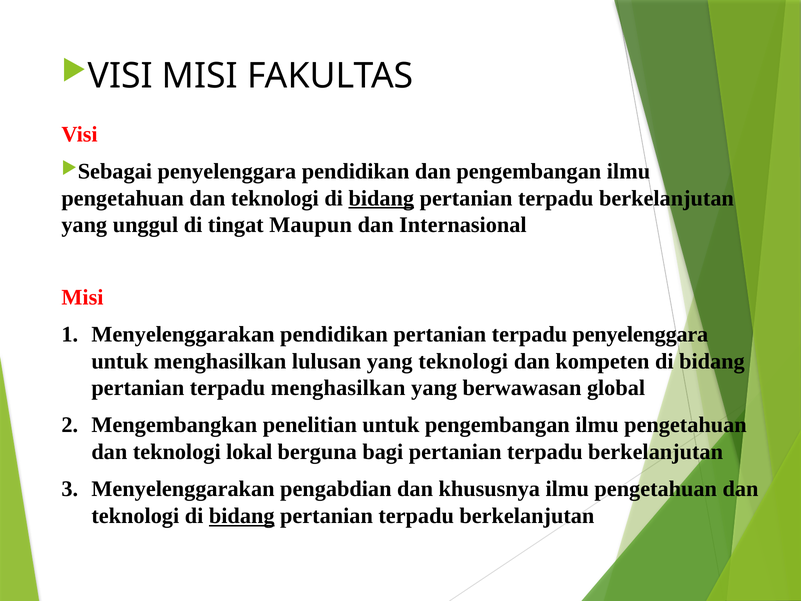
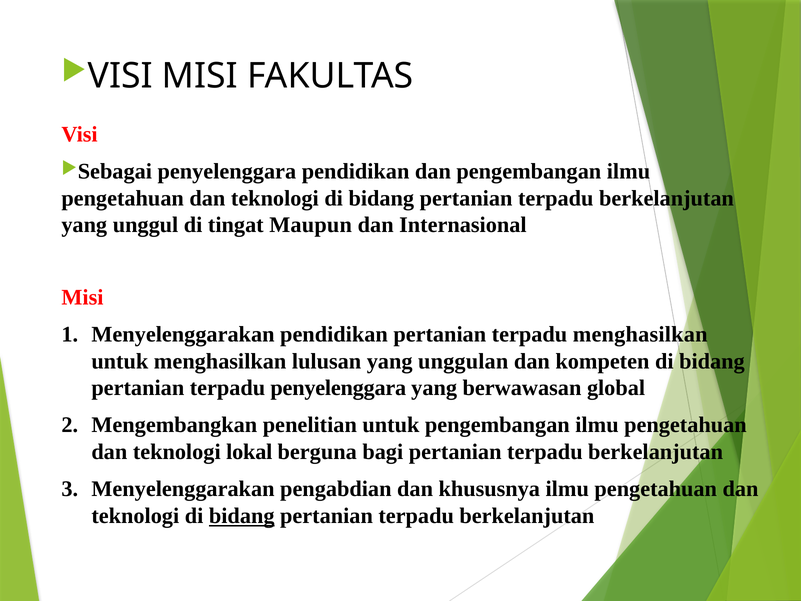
bidang underline: present -> none (381, 198)
terpadu penyelenggara: penyelenggara -> menghasilkan (640, 334)
yang teknologi: teknologi -> unggulan (463, 361)
terpadu menghasilkan: menghasilkan -> penyelenggara (338, 388)
